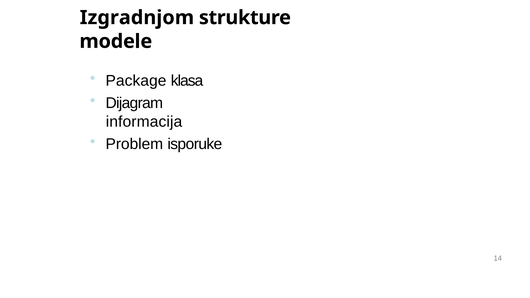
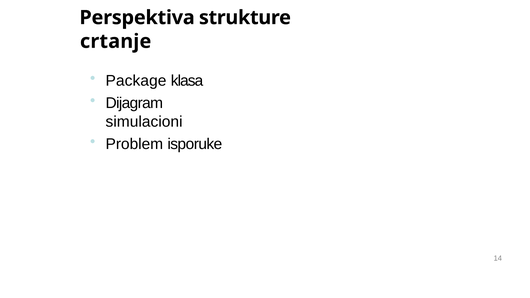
Izgradnjom: Izgradnjom -> Perspektiva (137, 18)
modele: modele -> crtanje (116, 41)
informacija: informacija -> simulacioni (144, 122)
